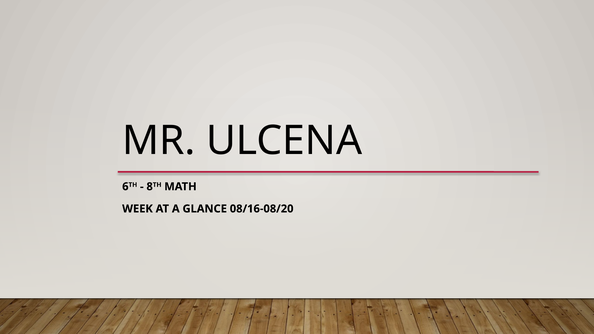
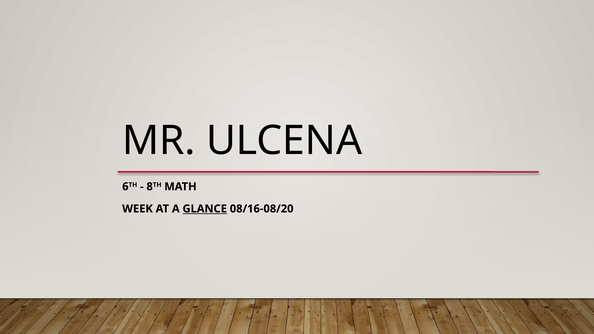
GLANCE underline: none -> present (205, 209)
